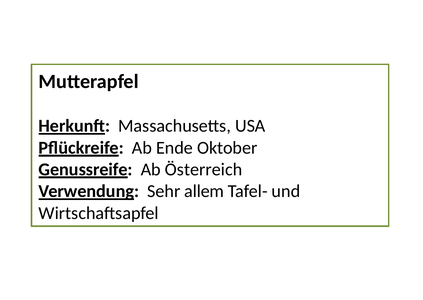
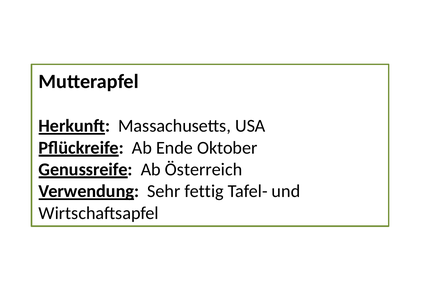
allem: allem -> fettig (204, 191)
